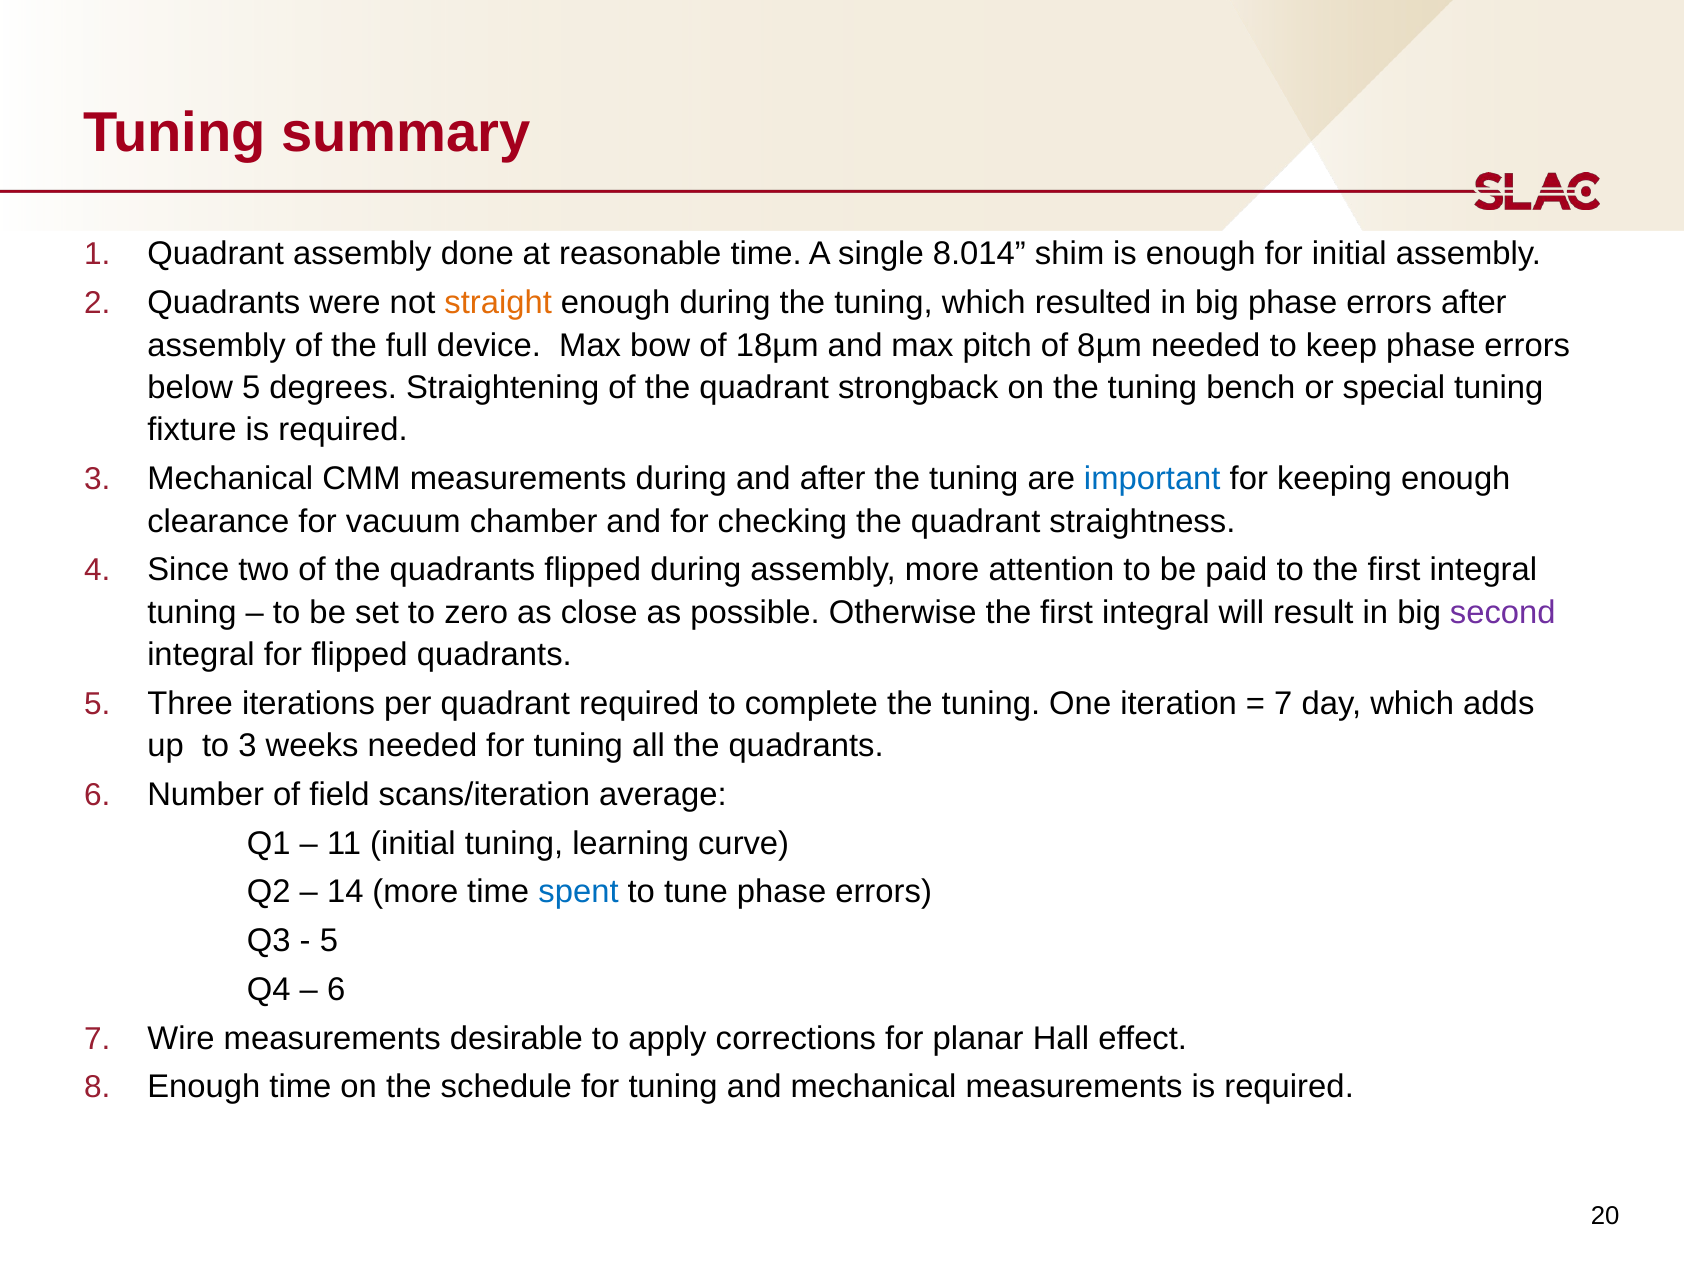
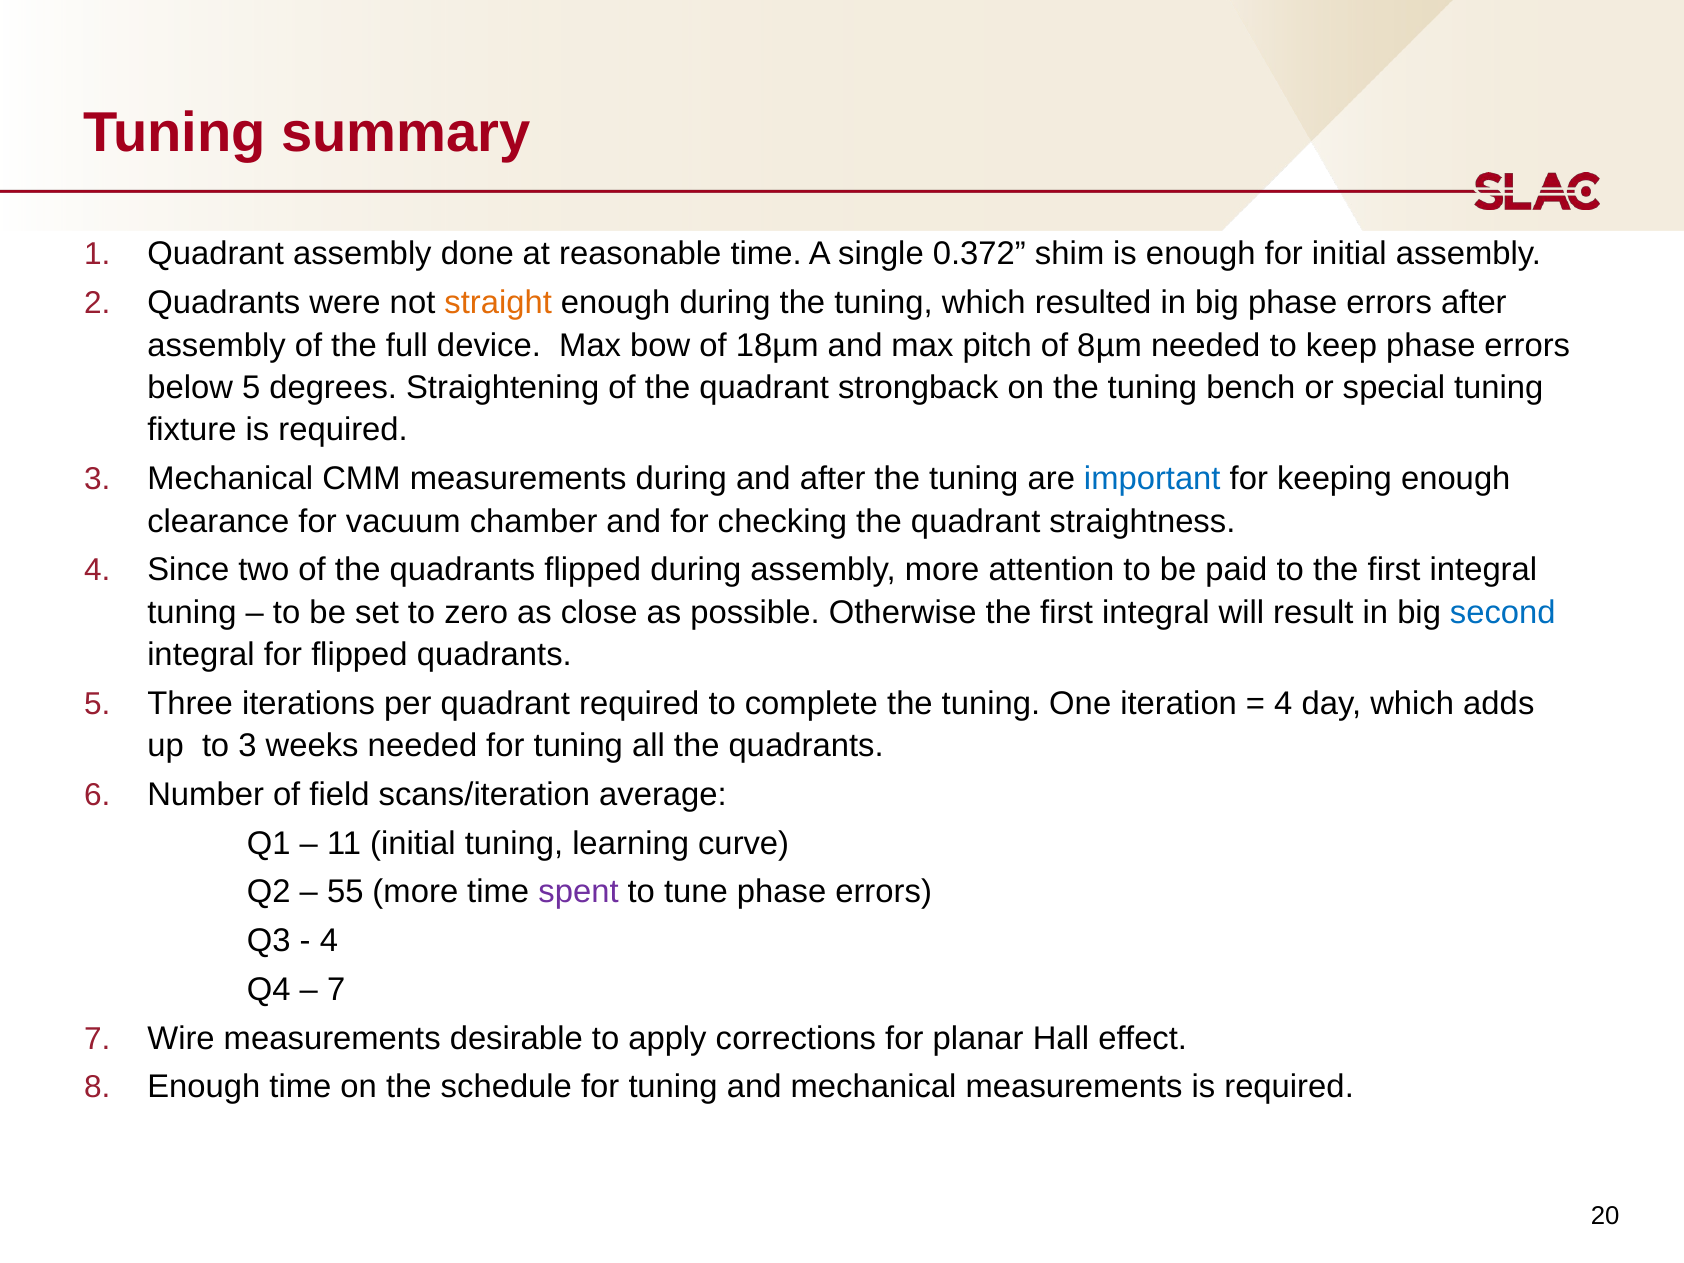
8.014: 8.014 -> 0.372 (979, 254)
second colour: purple -> blue (1503, 612)
7: 7 -> 4 (1283, 704)
14: 14 -> 55 (345, 892)
spent colour: blue -> purple (578, 892)
5: 5 -> 4 (329, 941)
6: 6 -> 7 (336, 990)
